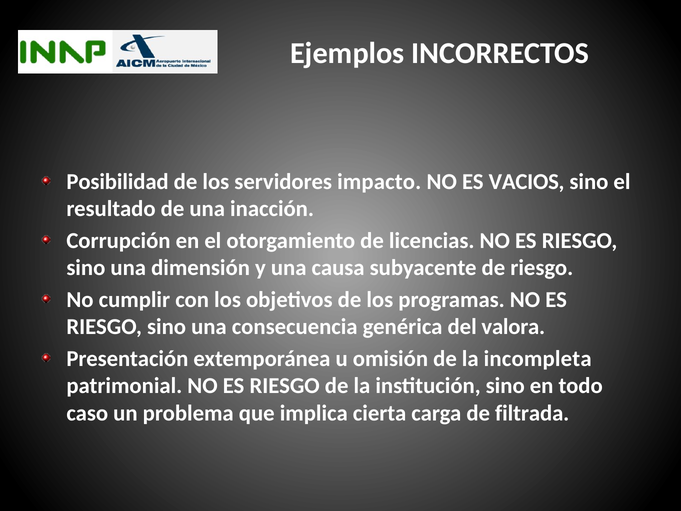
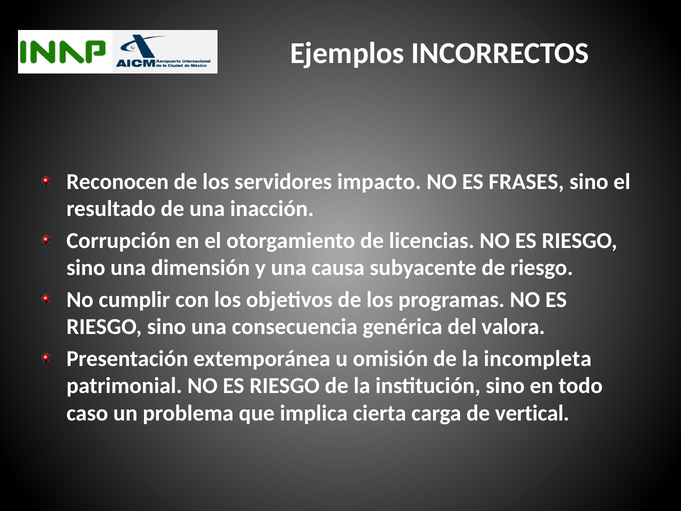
Posibilidad: Posibilidad -> Reconocen (118, 181)
VACIOS: VACIOS -> FRASES (526, 181)
filtrada: filtrada -> vertical (532, 413)
